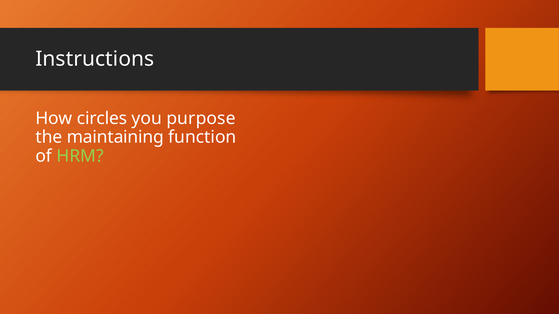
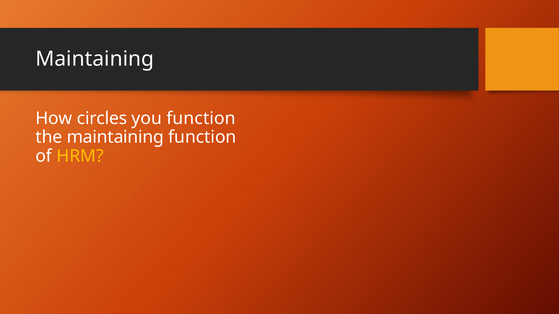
Instructions: Instructions -> Maintaining (95, 59)
you purpose: purpose -> function (201, 119)
HRM colour: light green -> yellow (80, 156)
